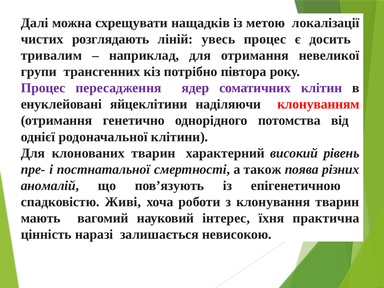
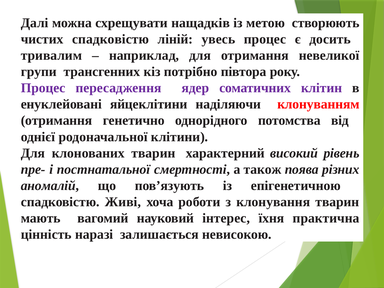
локалізації: локалізації -> створюють (326, 23)
чистих розглядають: розглядають -> спадковістю (111, 39)
